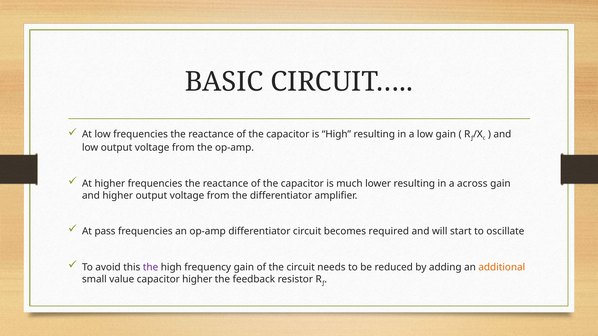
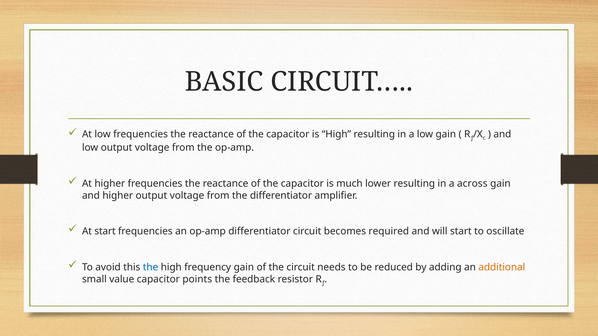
At pass: pass -> start (105, 232)
the colour: purple -> blue (151, 267)
capacitor higher: higher -> points (197, 279)
